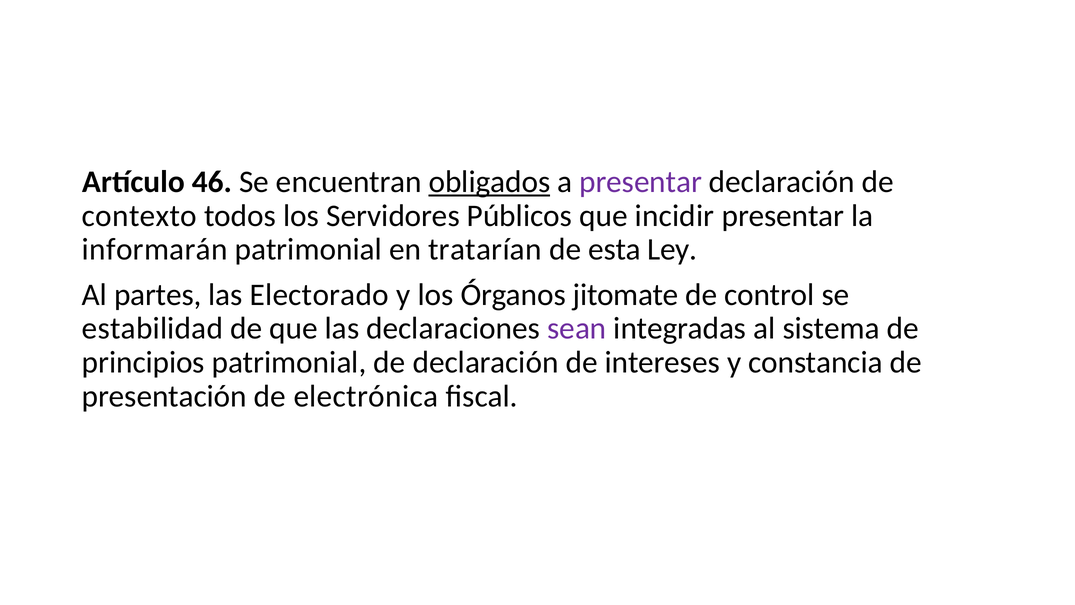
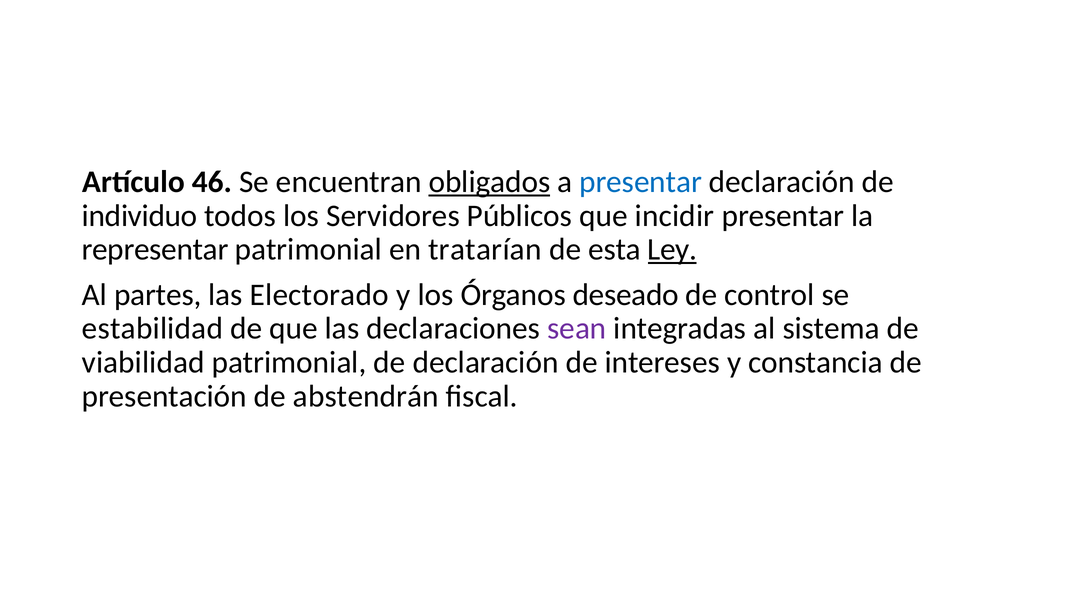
presentar colour: purple -> blue (641, 182)
contexto: contexto -> individuo (140, 216)
informarán: informarán -> representar (155, 249)
Ley underline: none -> present (672, 249)
jitomate: jitomate -> deseado (626, 295)
principios: principios -> viabilidad (143, 362)
electrónica: electrónica -> abstendrán (366, 396)
